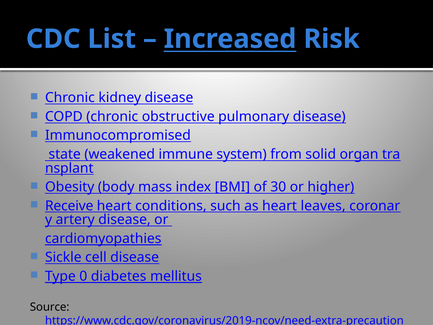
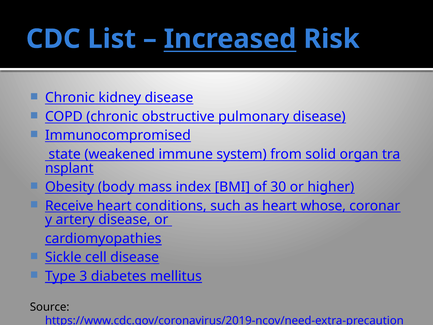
leaves: leaves -> whose (323, 206)
0: 0 -> 3 (83, 276)
